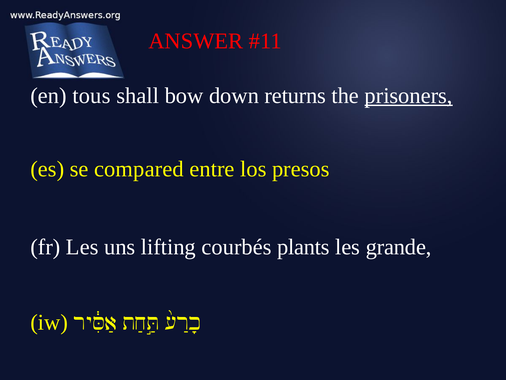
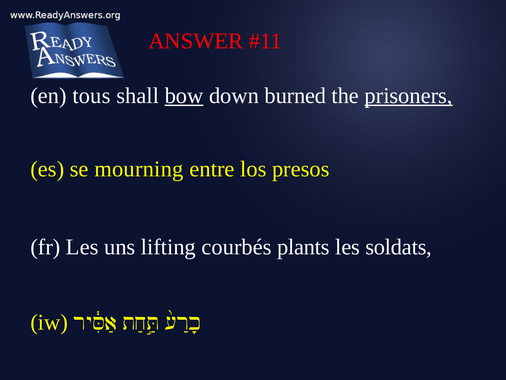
bow underline: none -> present (184, 96)
returns: returns -> burned (295, 96)
compared: compared -> mourning (139, 169)
grande: grande -> soldats (399, 247)
